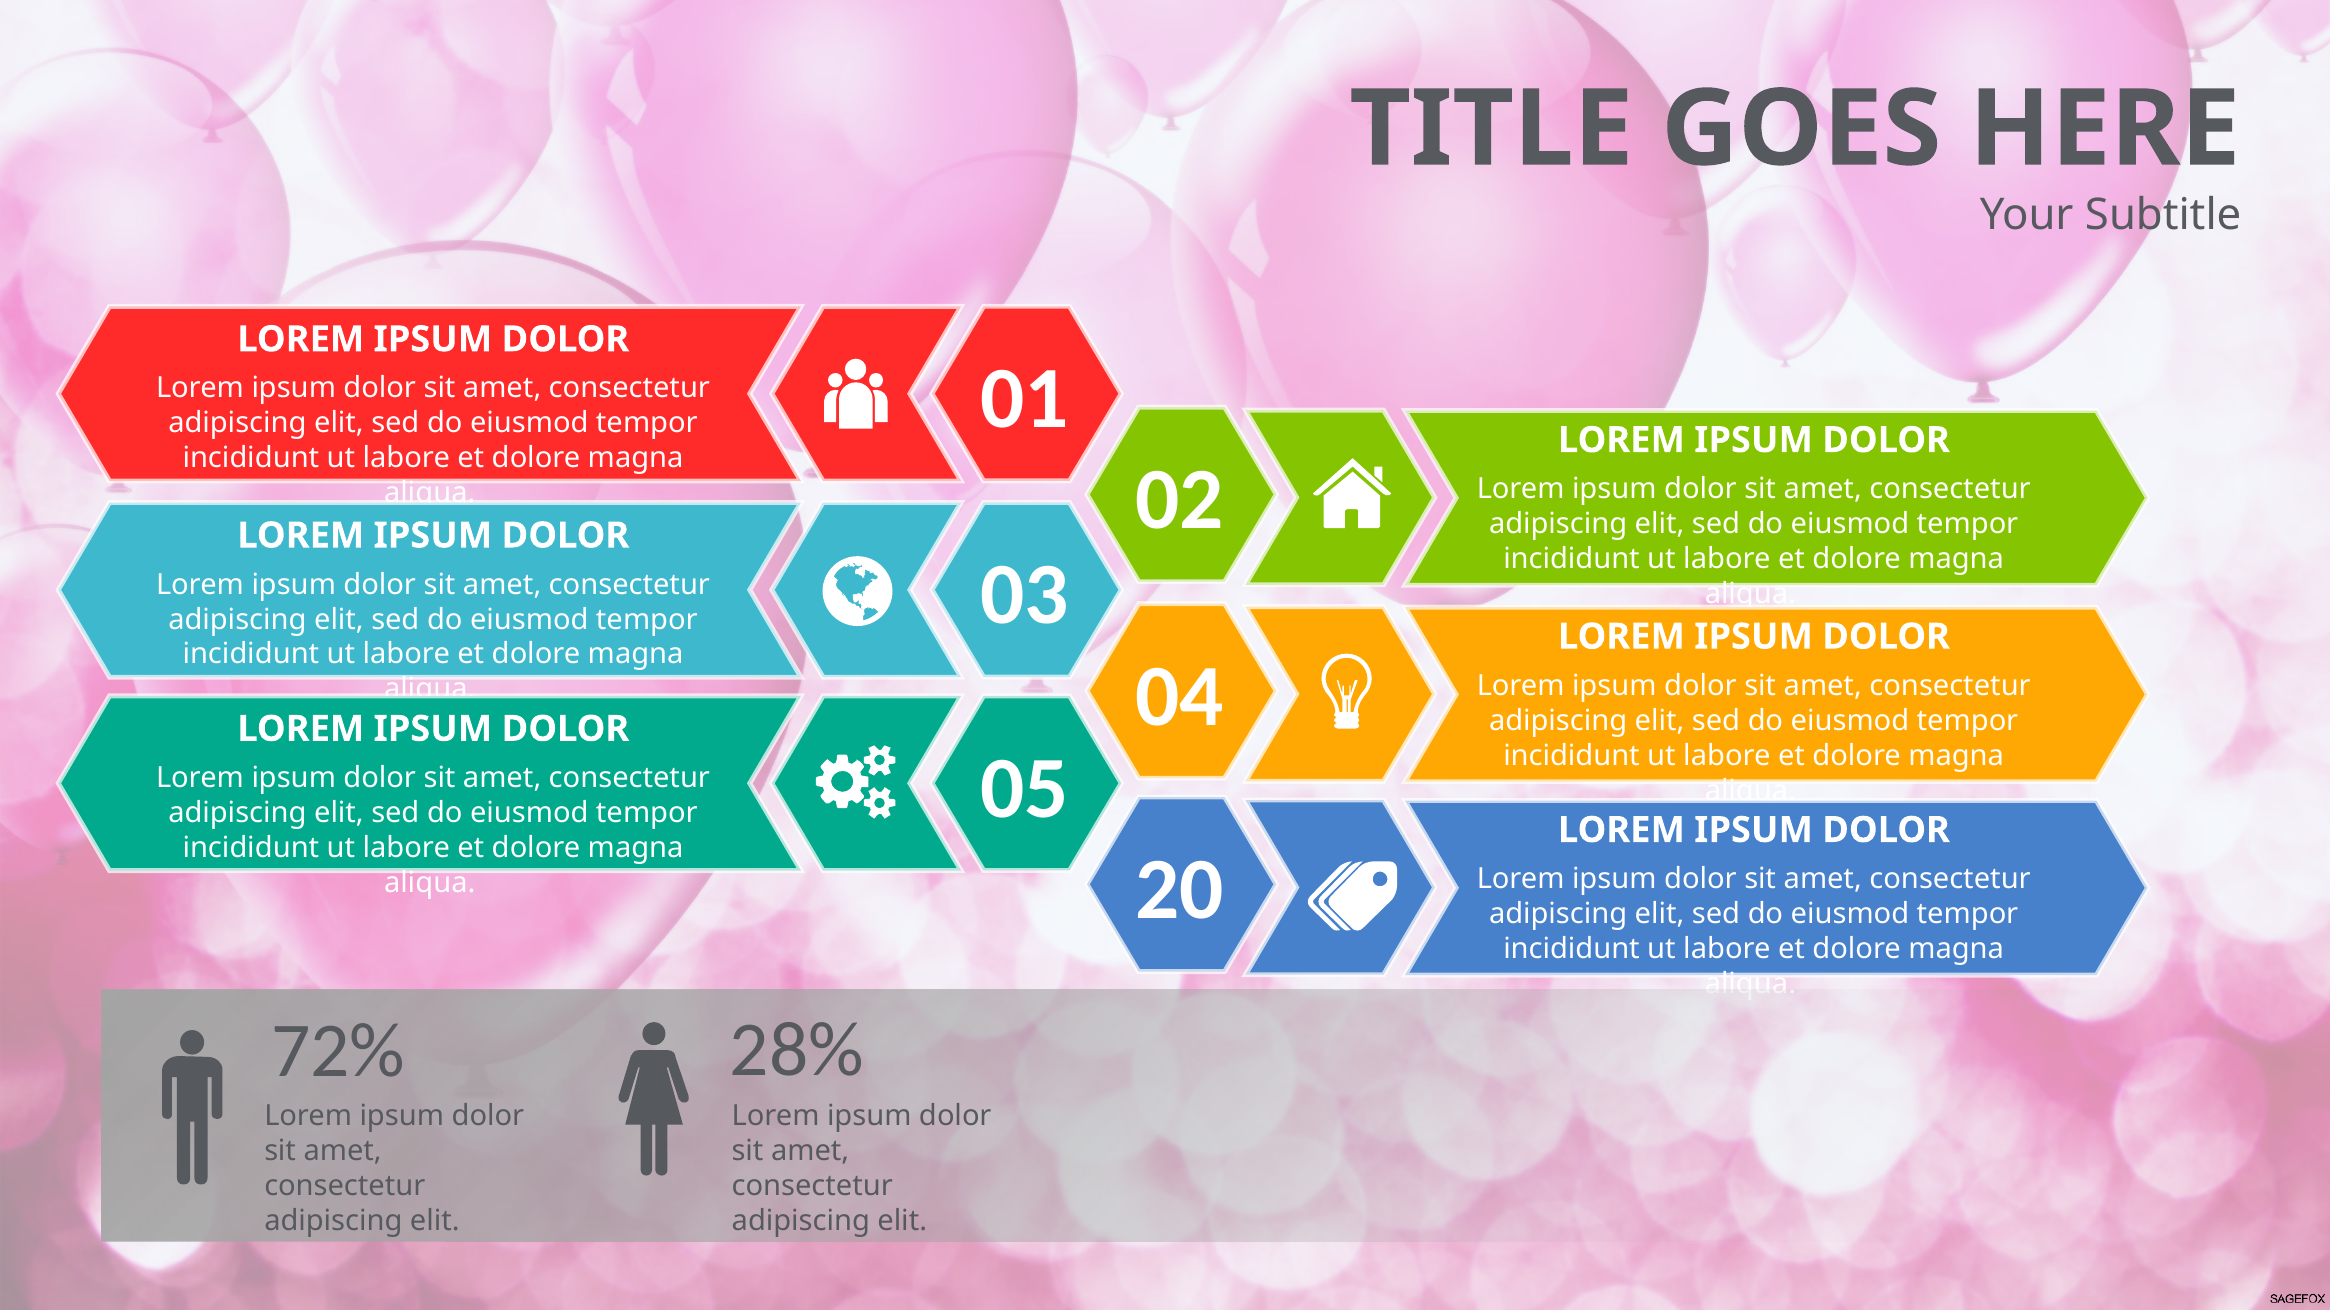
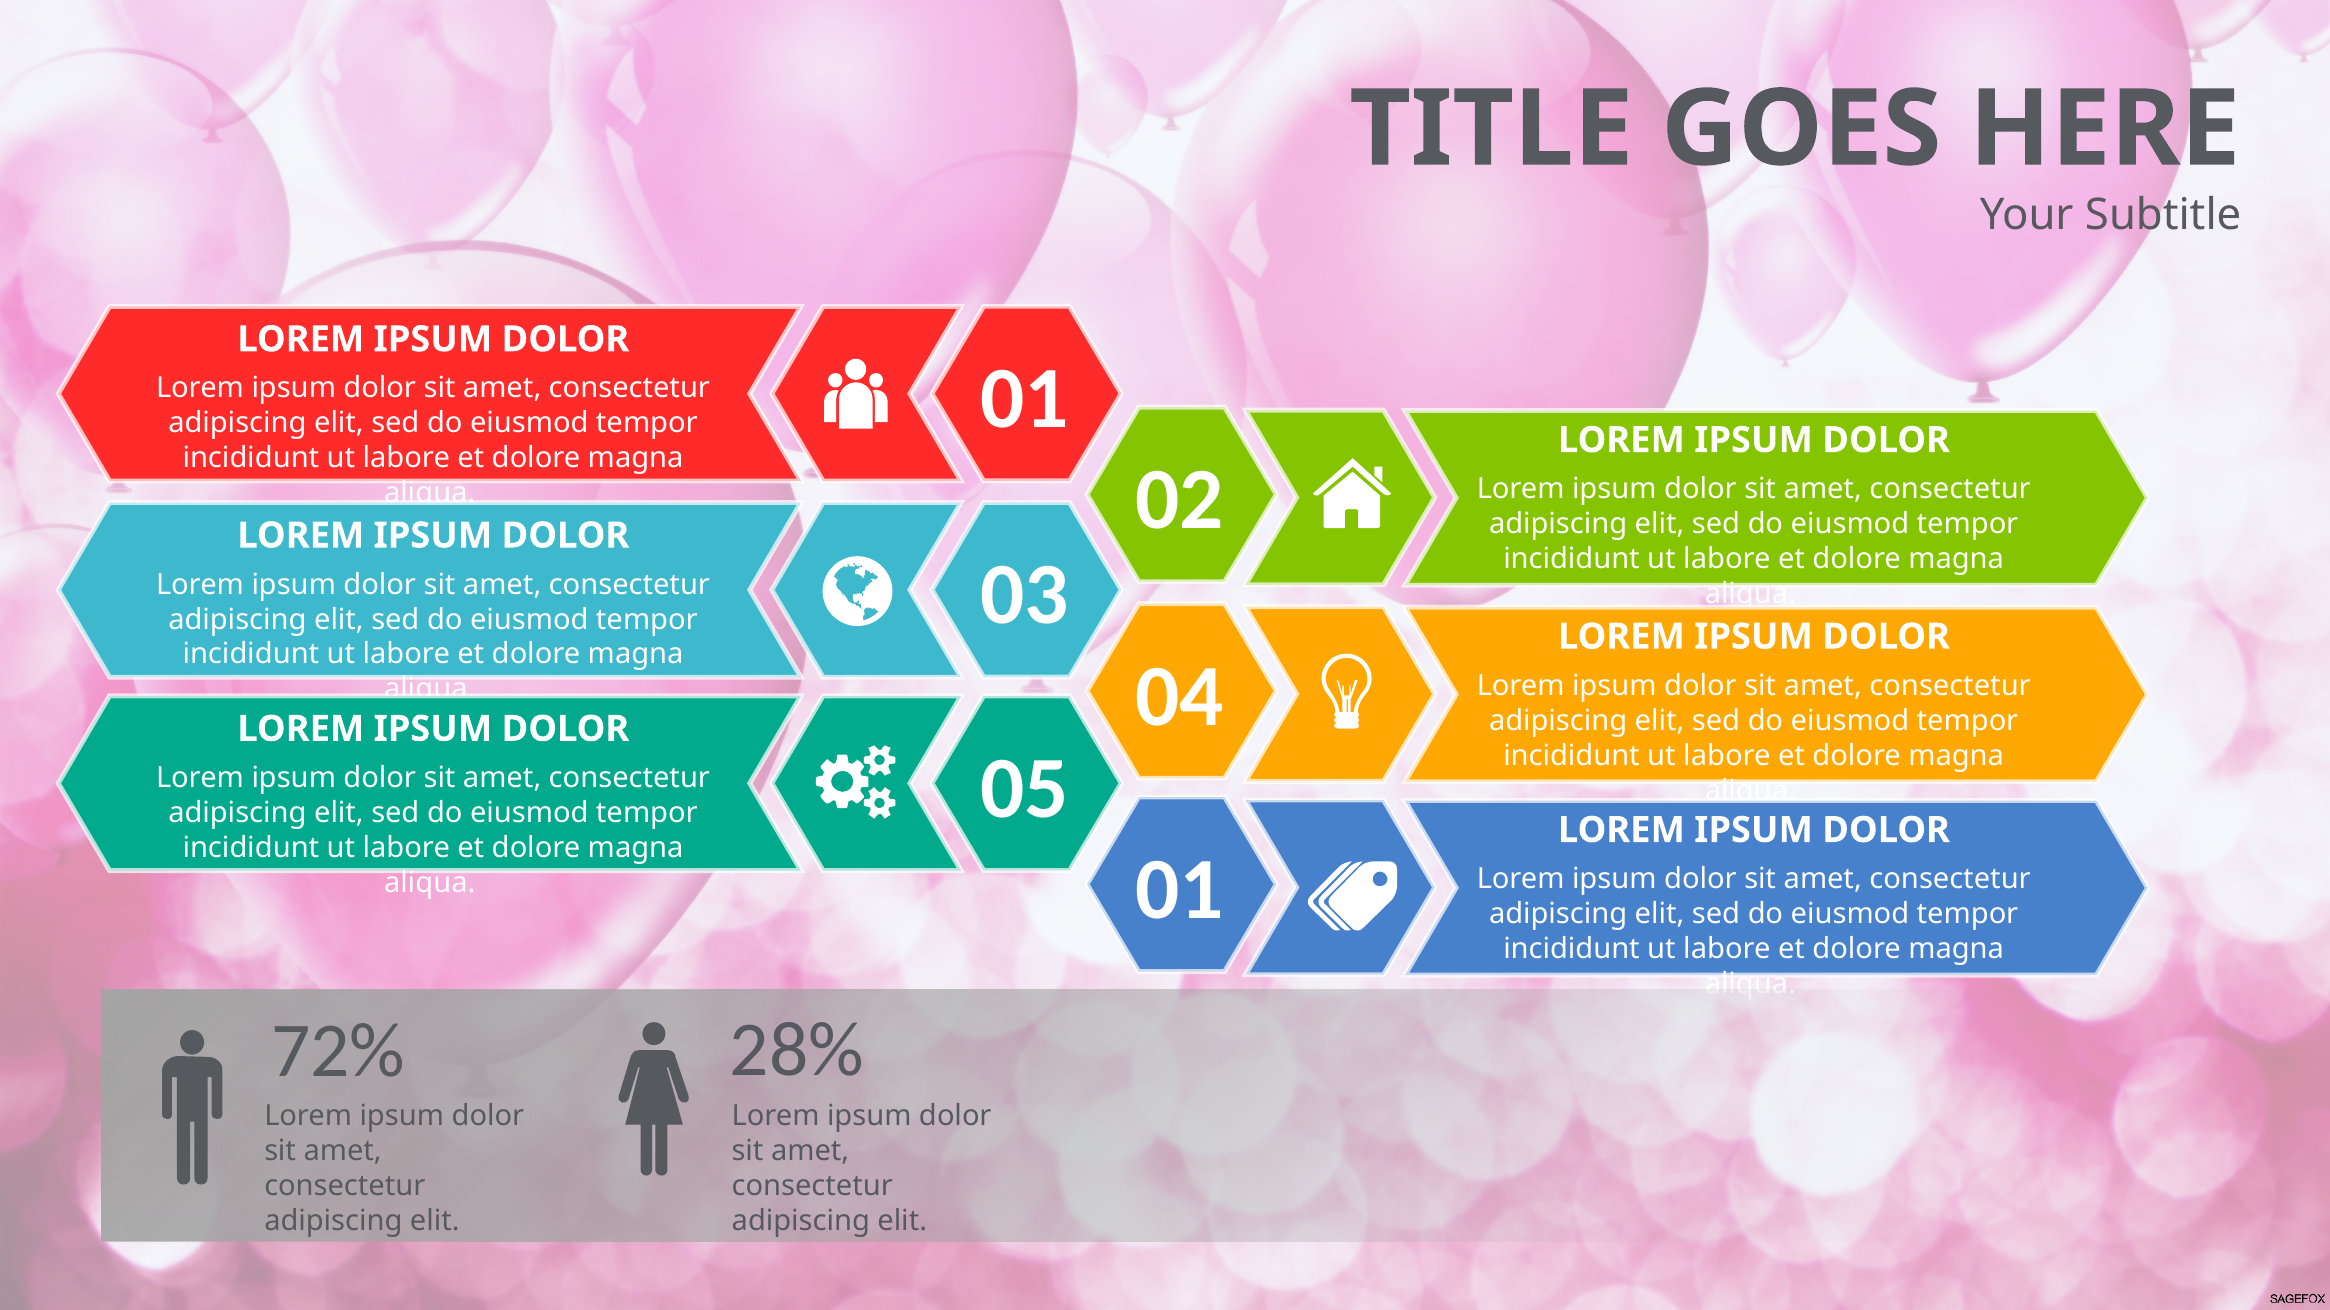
aliqua 20: 20 -> 01 (1180, 890)
